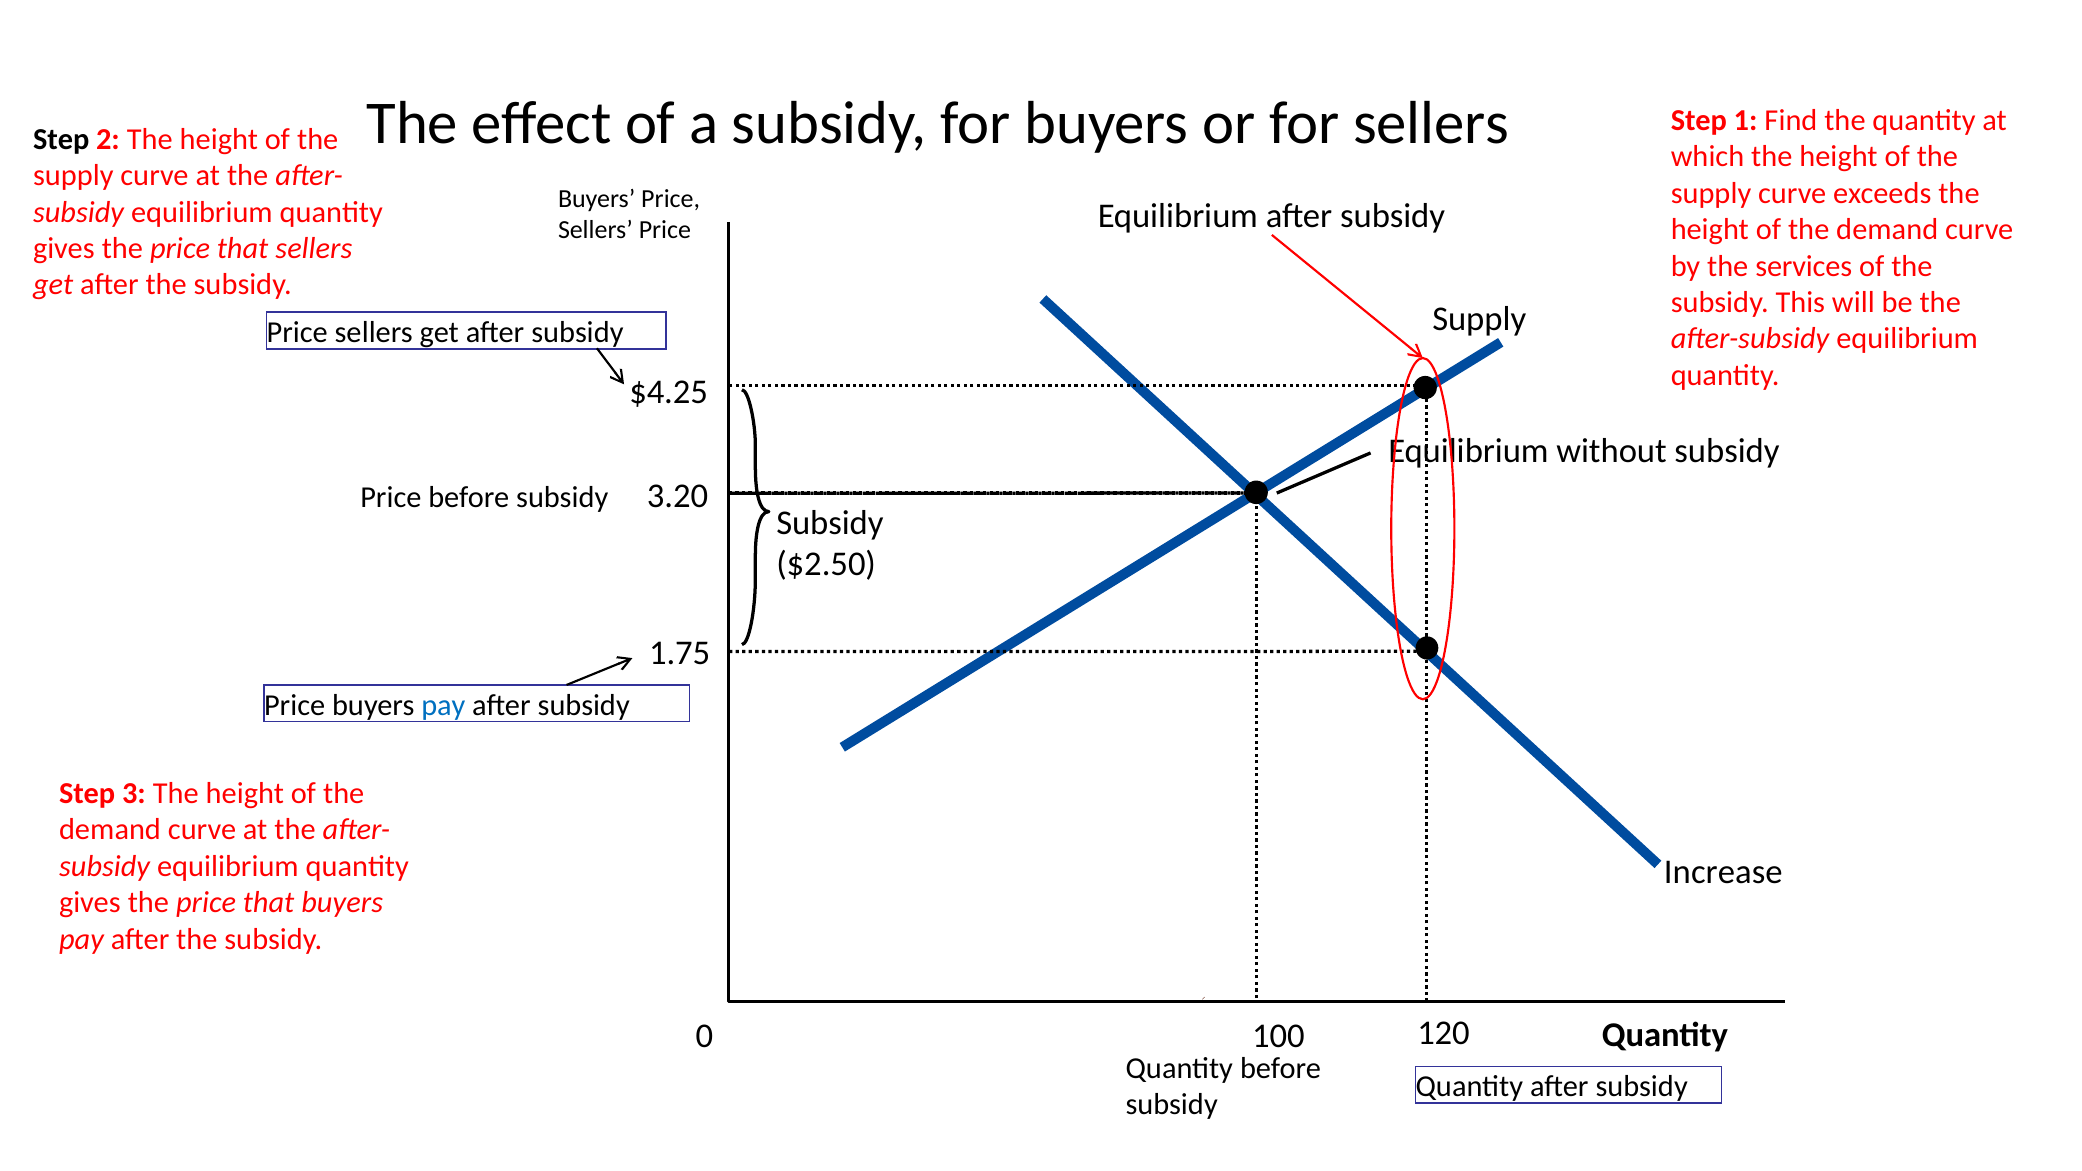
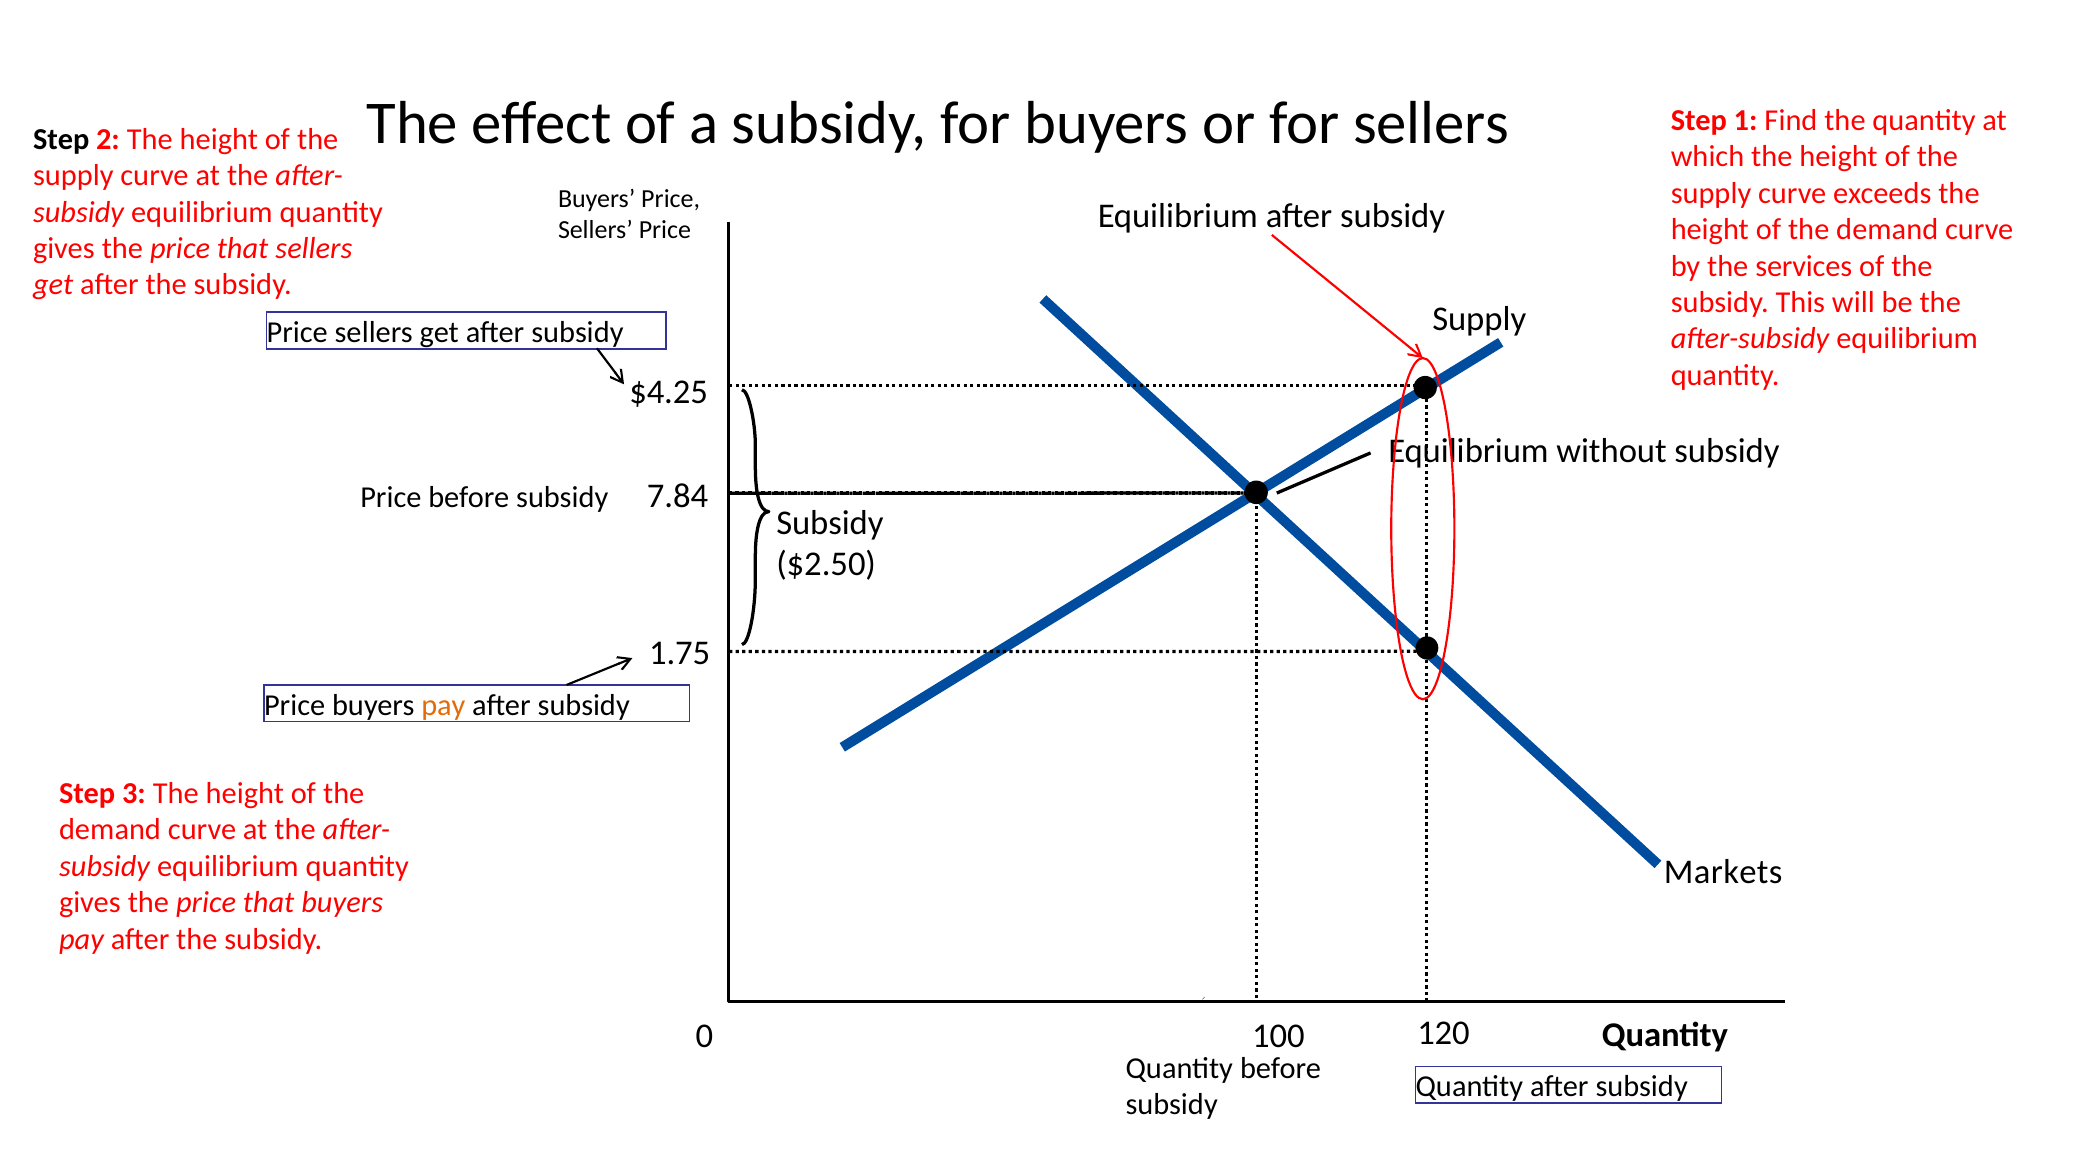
3.20: 3.20 -> 7.84 (677, 496)
pay colour: blue -> orange (443, 705)
Increase: Increase -> Markets (1723, 873)
